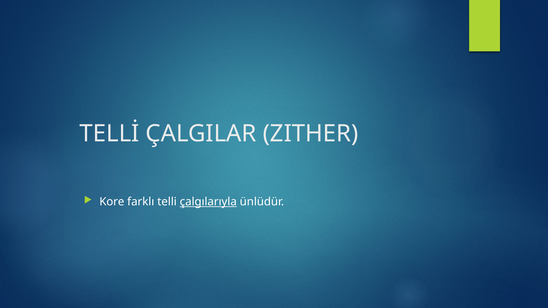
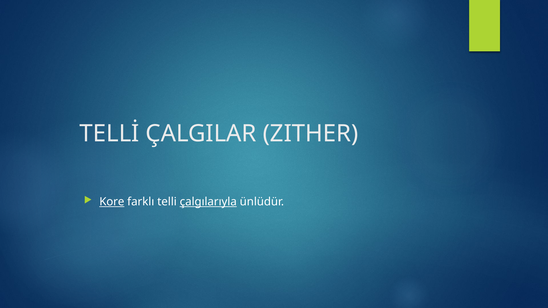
Kore underline: none -> present (112, 202)
